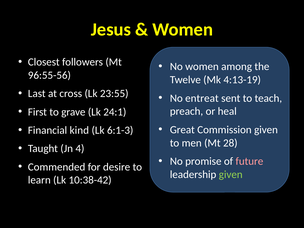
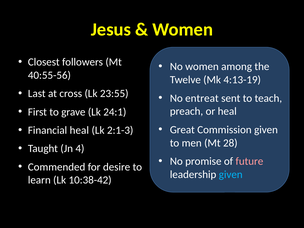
96:55-56: 96:55-56 -> 40:55-56 (49, 75)
Financial kind: kind -> heal (79, 130)
6:1-3: 6:1-3 -> 2:1-3 (120, 130)
given colour: light green -> light blue (231, 175)
